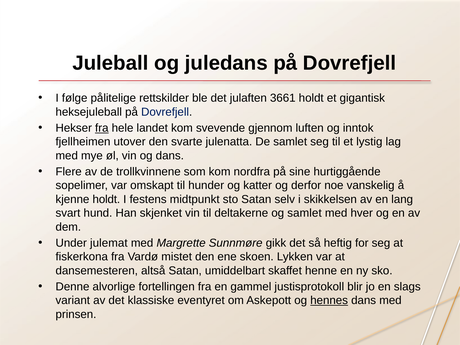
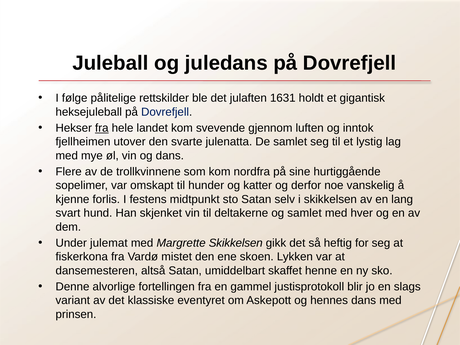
3661: 3661 -> 1631 (283, 98)
kjenne holdt: holdt -> forlis (106, 199)
Margrette Sunnmøre: Sunnmøre -> Skikkelsen (236, 243)
hennes underline: present -> none (329, 300)
